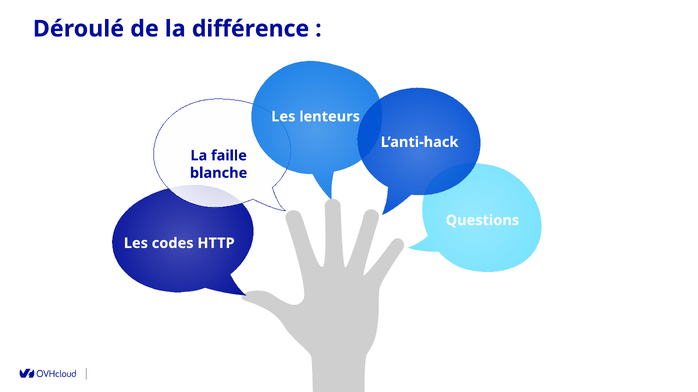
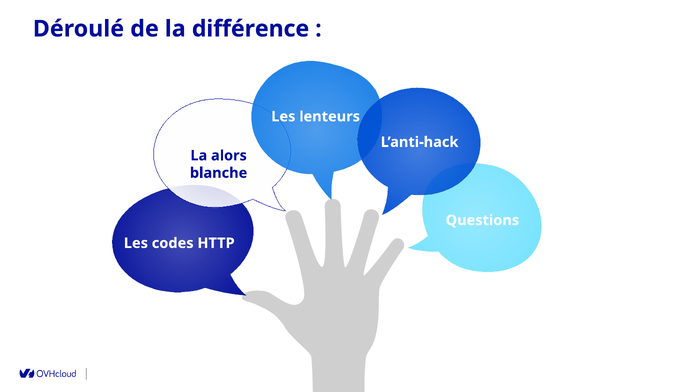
faille: faille -> alors (229, 156)
